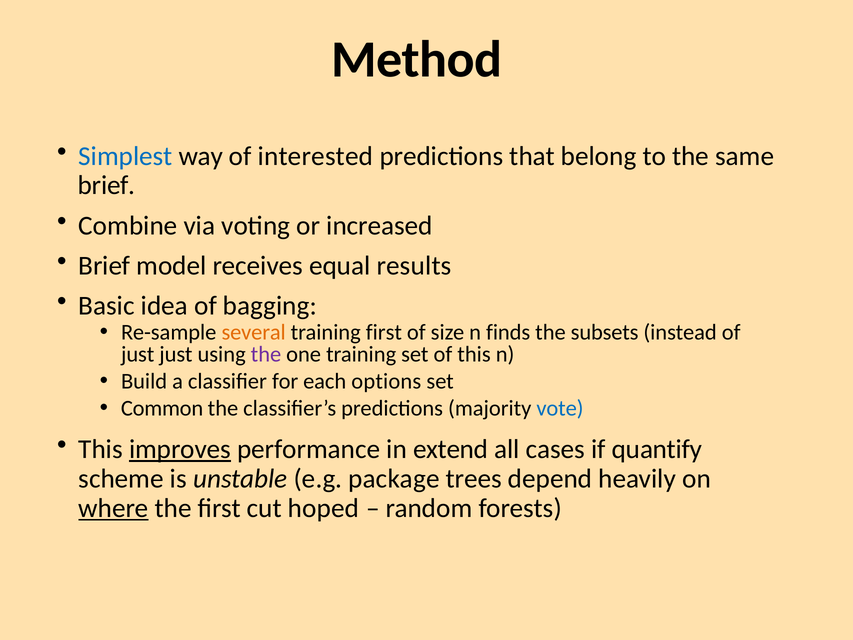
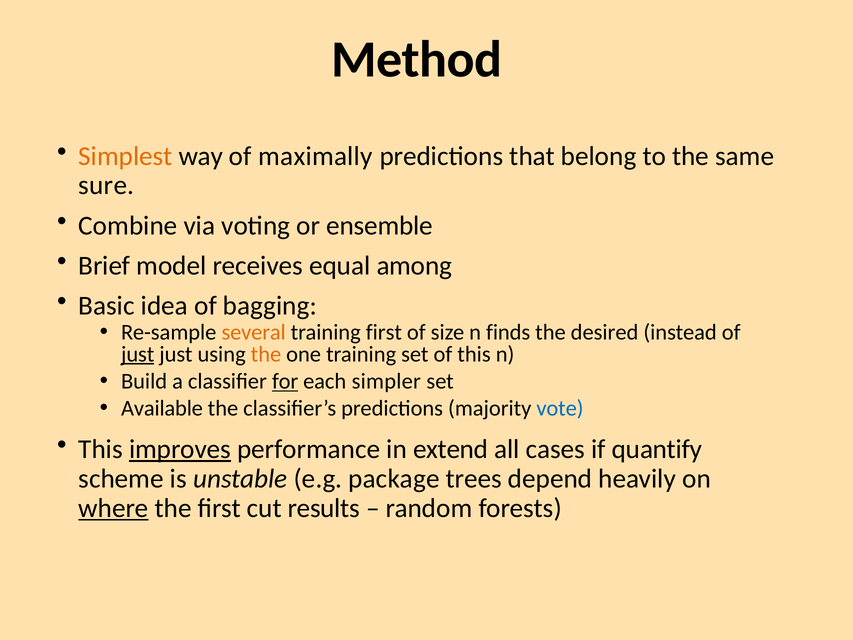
Simplest colour: blue -> orange (126, 156)
interested: interested -> maximally (315, 156)
brief: brief -> sure (106, 185)
increased: increased -> ensemble (380, 225)
results: results -> among (414, 266)
subsets: subsets -> desired (605, 332)
just underline: none -> present (138, 354)
the colour: purple -> orange (266, 354)
for underline: none -> present (285, 381)
options: options -> simpler (386, 381)
Common: Common -> Available (162, 408)
hoped: hoped -> results (324, 508)
